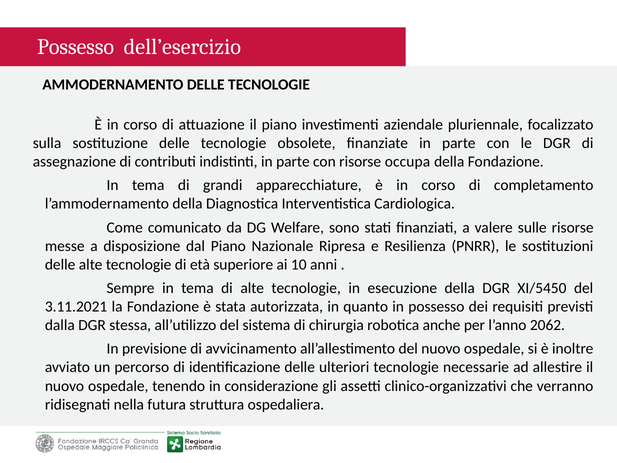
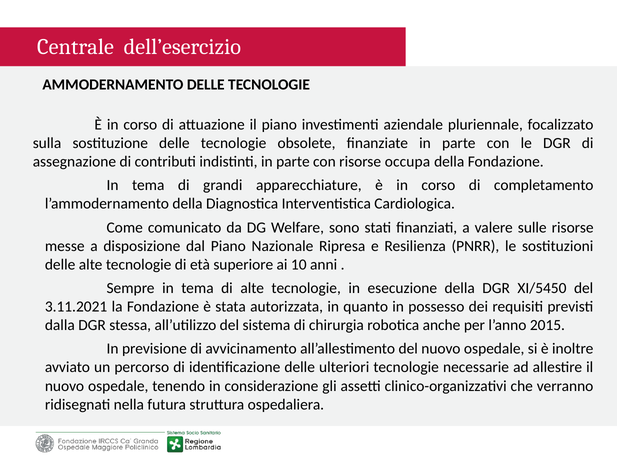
Possesso: Possesso -> Centrale (75, 47)
2062: 2062 -> 2015 (547, 325)
